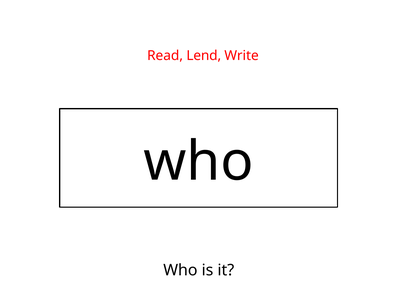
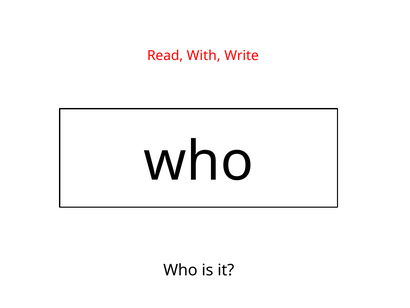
Lend: Lend -> With (204, 55)
